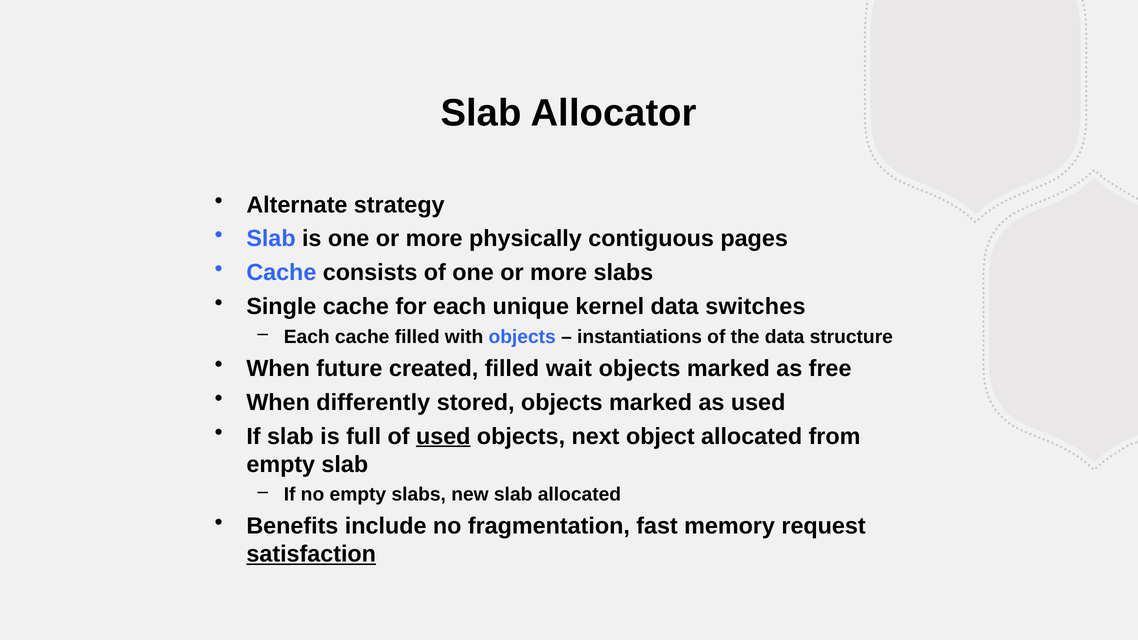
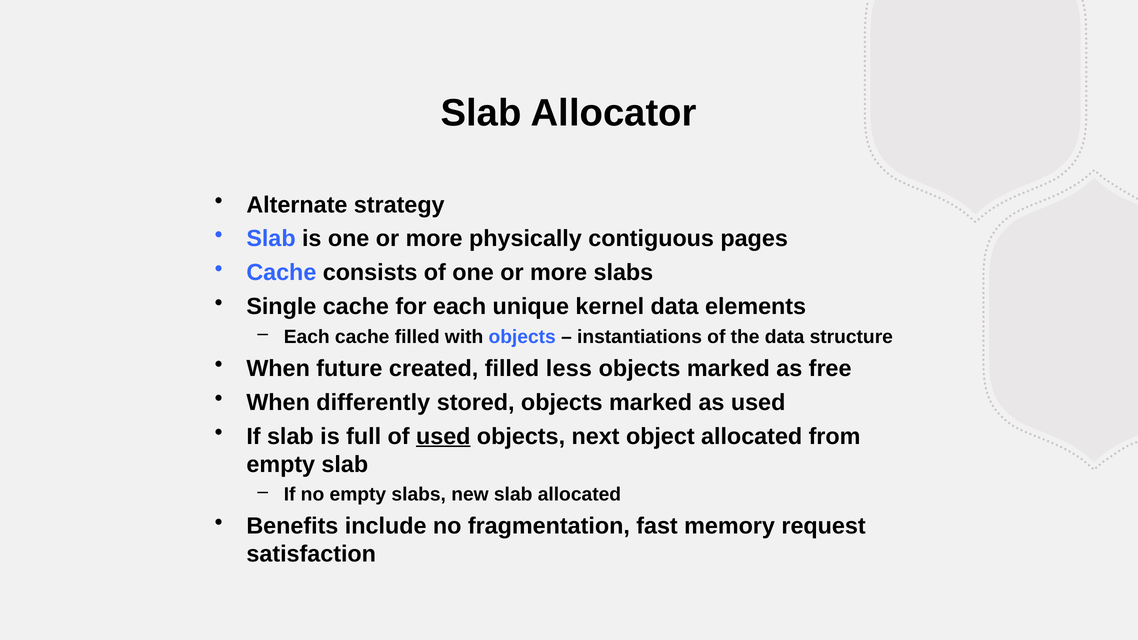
switches: switches -> elements (756, 307)
wait: wait -> less (569, 369)
satisfaction underline: present -> none (311, 554)
